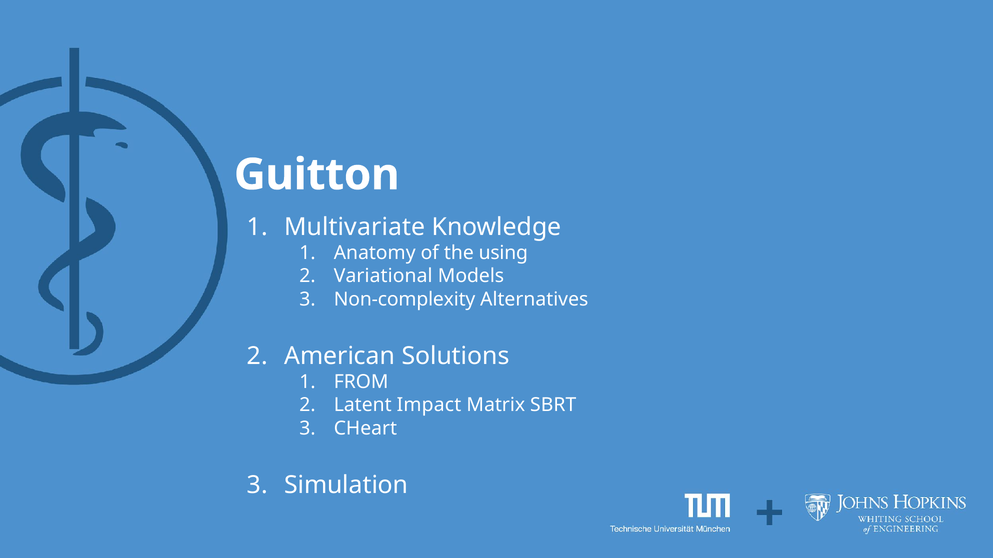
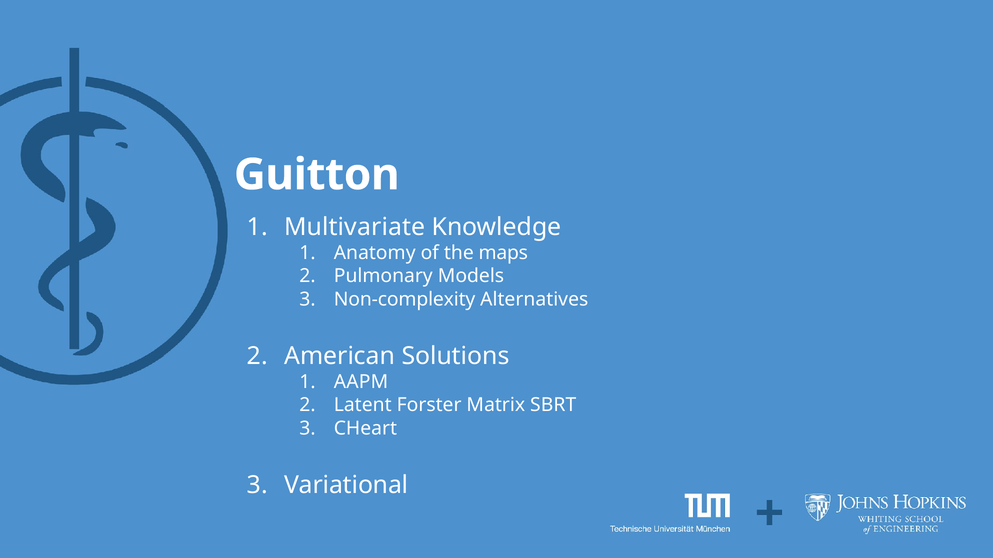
using: using -> maps (503, 253)
Variational: Variational -> Pulmonary (383, 276)
FROM: FROM -> AAPM (361, 382)
Impact: Impact -> Forster (429, 405)
Simulation: Simulation -> Variational (346, 485)
